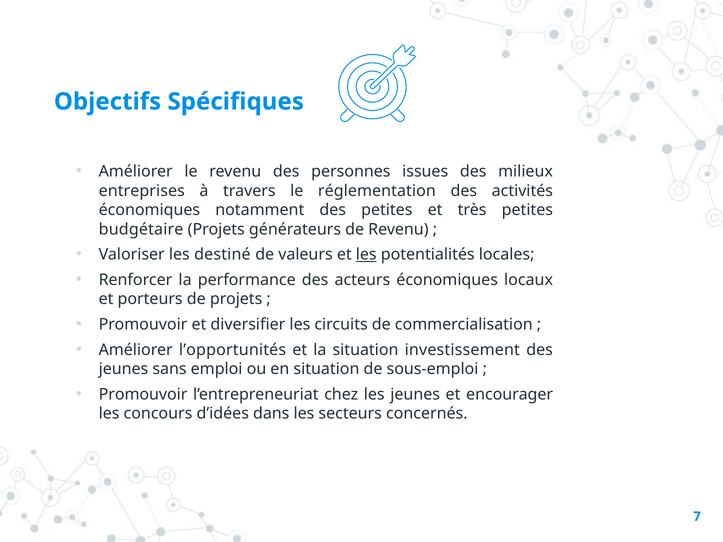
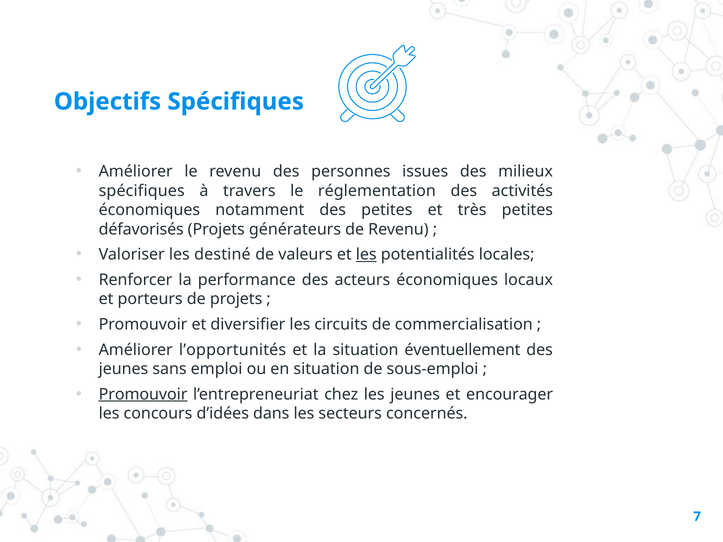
entreprises: entreprises -> spécifiques (142, 191)
budgétaire: budgétaire -> défavorisés (141, 229)
investissement: investissement -> éventuellement (462, 350)
Promouvoir underline: none -> present (143, 394)
